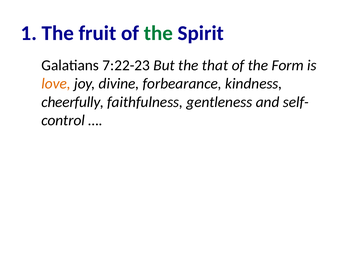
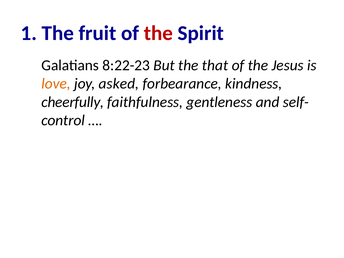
the colour: green -> red (158, 33)
7:22-23: 7:22-23 -> 8:22-23 (126, 65)
Form: Form -> Jesus (288, 65)
divine: divine -> asked (119, 84)
